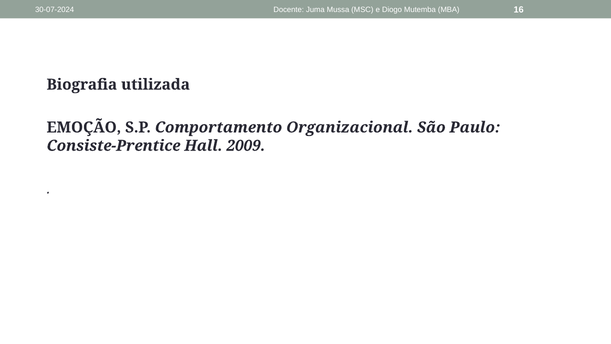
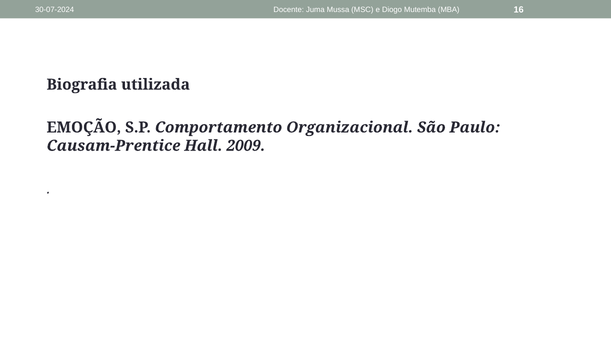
Consiste-Prentice: Consiste-Prentice -> Causam-Prentice (113, 146)
